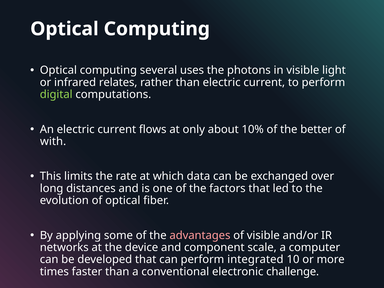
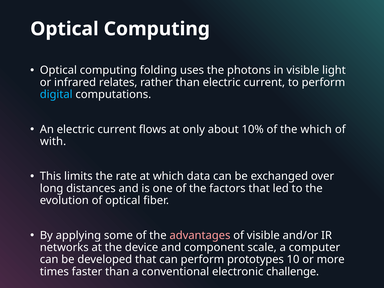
several: several -> folding (158, 70)
digital colour: light green -> light blue (56, 94)
the better: better -> which (316, 129)
integrated: integrated -> prototypes (255, 260)
